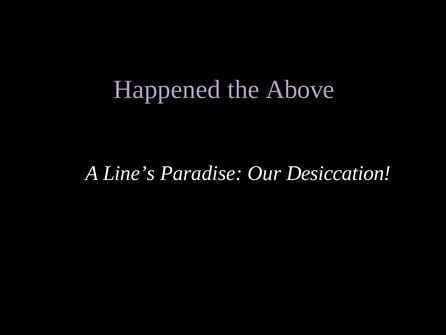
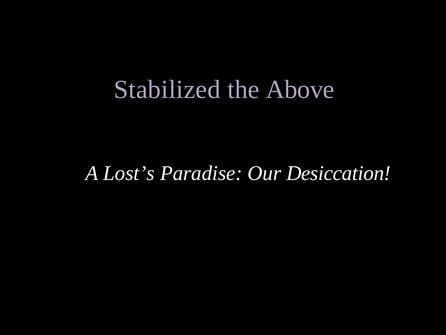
Happened: Happened -> Stabilized (167, 89)
Line’s: Line’s -> Lost’s (129, 173)
